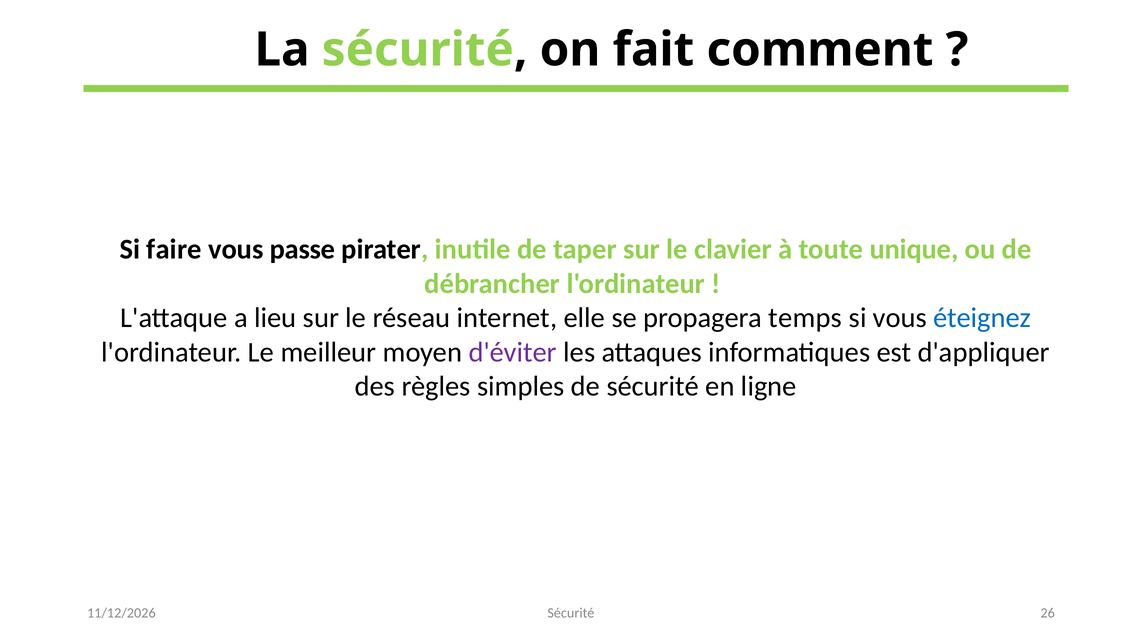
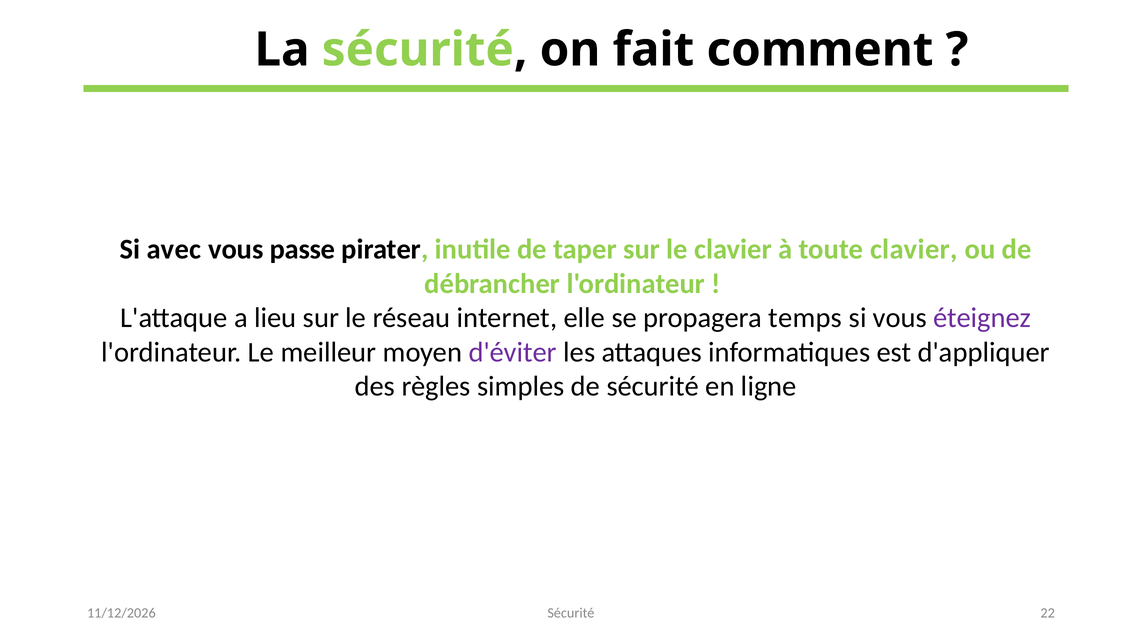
faire: faire -> avec (174, 250)
toute unique: unique -> clavier (914, 250)
éteignez colour: blue -> purple (982, 318)
26: 26 -> 22 (1048, 613)
